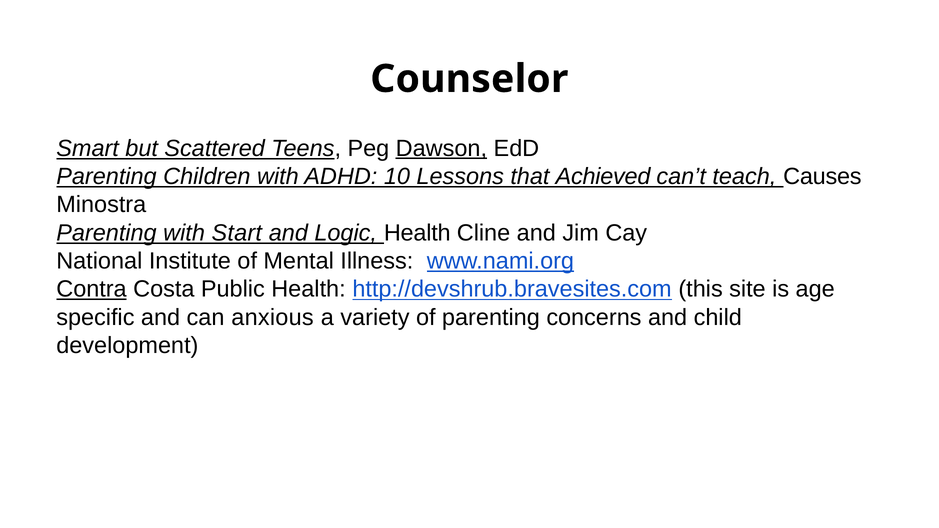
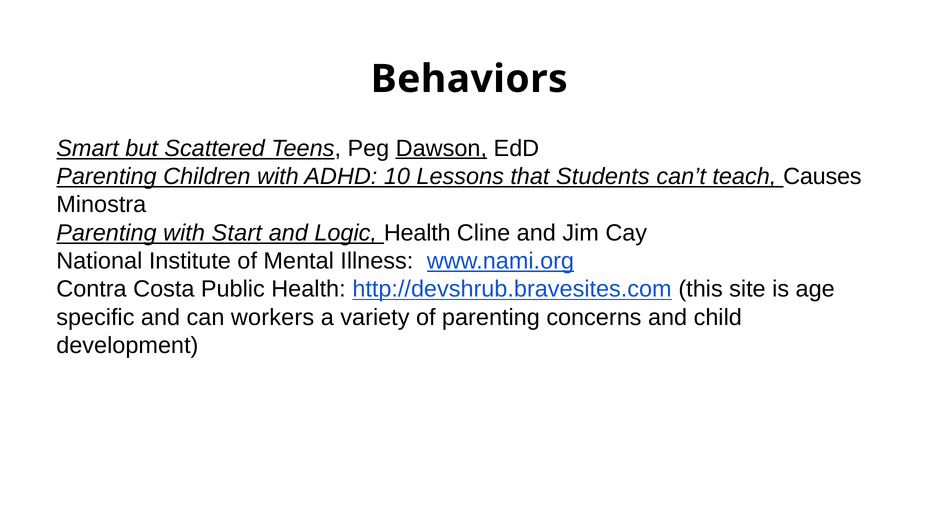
Counselor: Counselor -> Behaviors (469, 79)
Achieved: Achieved -> Students (603, 177)
Contra underline: present -> none (91, 289)
anxious: anxious -> workers (273, 317)
